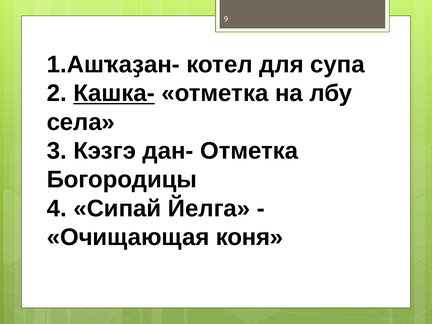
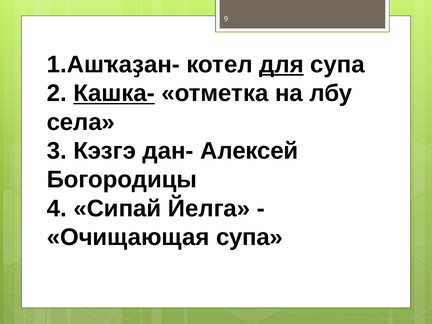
для underline: none -> present (281, 65)
дан- Отметка: Отметка -> Алексей (249, 151)
Очищающая коня: коня -> супа (250, 237)
